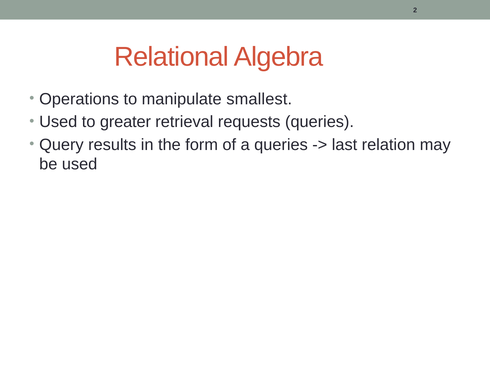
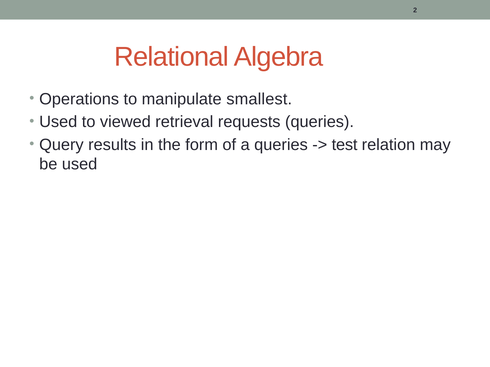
greater: greater -> viewed (125, 122)
last: last -> test (345, 145)
